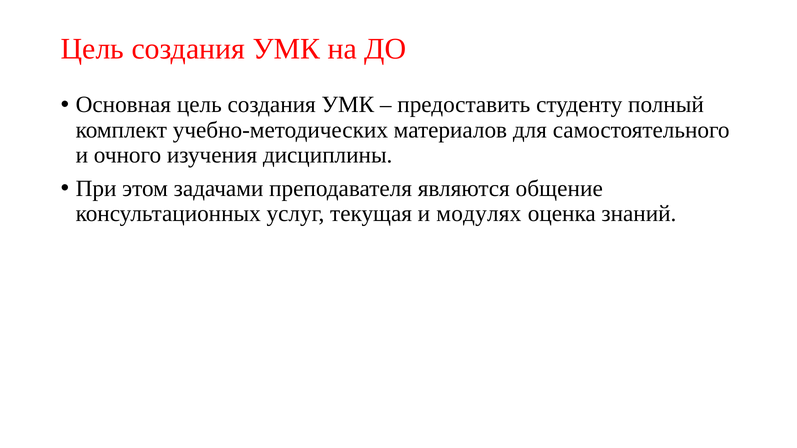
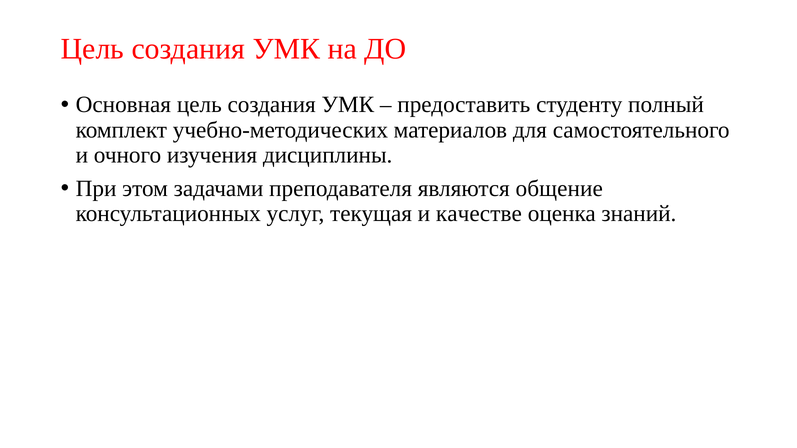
модулях: модулях -> качестве (479, 214)
